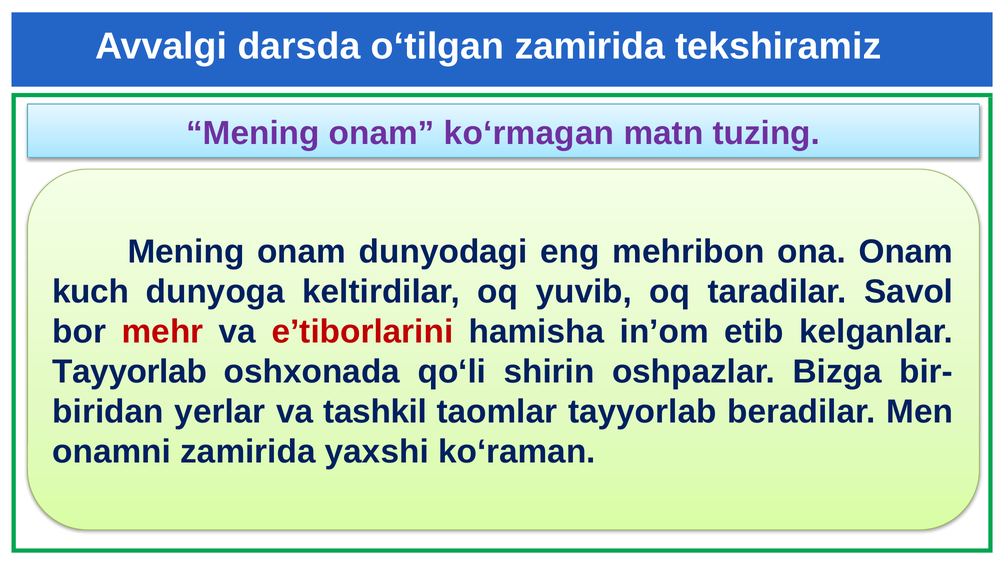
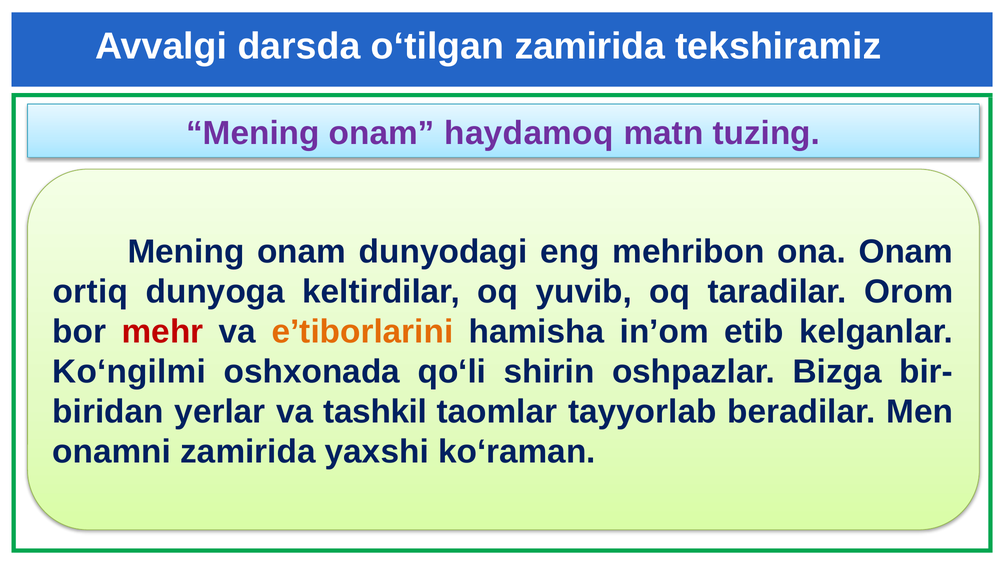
koʻrmagan: koʻrmagan -> haydamoq (529, 133)
kuch: kuch -> ortiq (90, 292)
Savol: Savol -> Orom (909, 292)
e’tiborlarini colour: red -> orange (362, 332)
Tayyorlab: Tayyorlab -> Koʻngilmi (129, 372)
